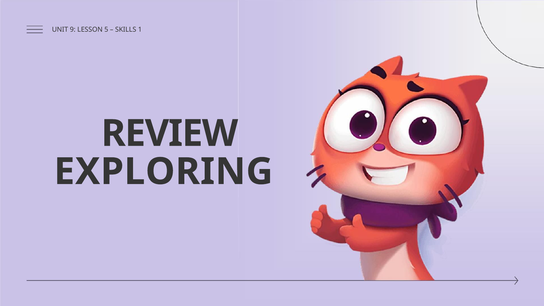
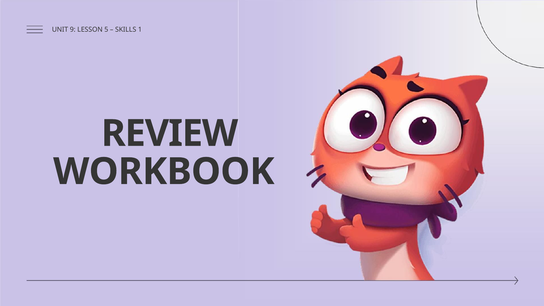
EXPLORING: EXPLORING -> WORKBOOK (164, 172)
